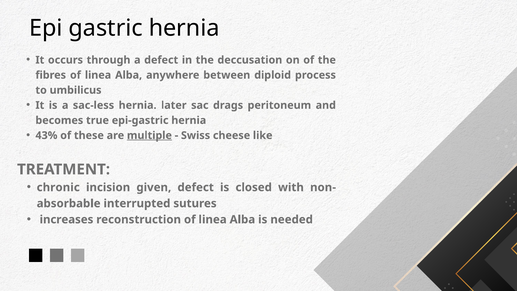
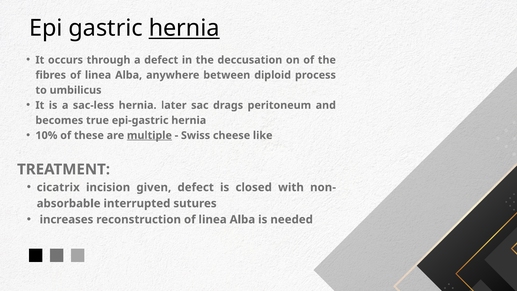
hernia underline: none -> present (184, 28)
43%: 43% -> 10% (46, 135)
chronic: chronic -> cicatrix (58, 187)
